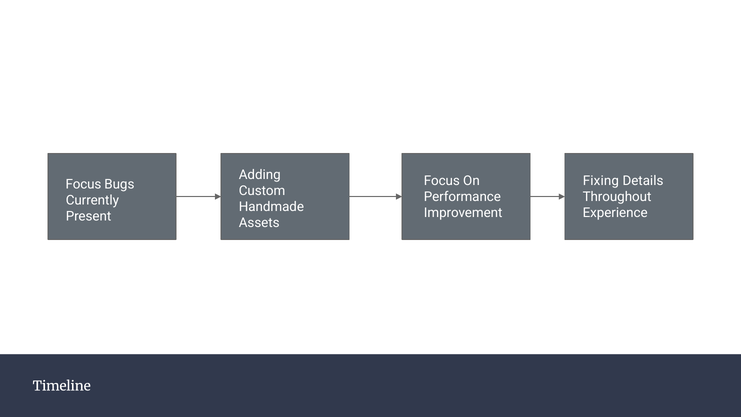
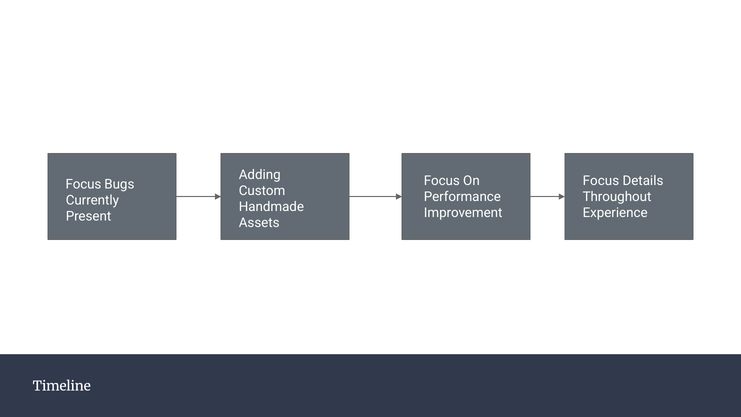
Fixing: Fixing -> Focus (601, 181)
